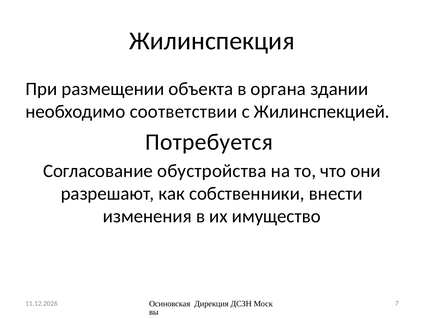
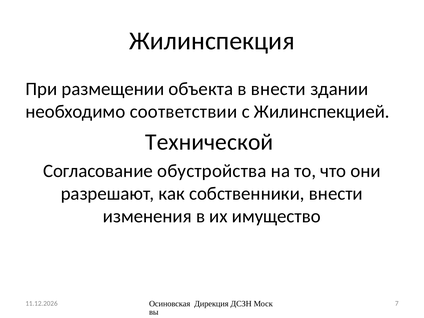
в органа: органа -> внести (278, 89)
Потребуется: Потребуется -> Технической (209, 142)
